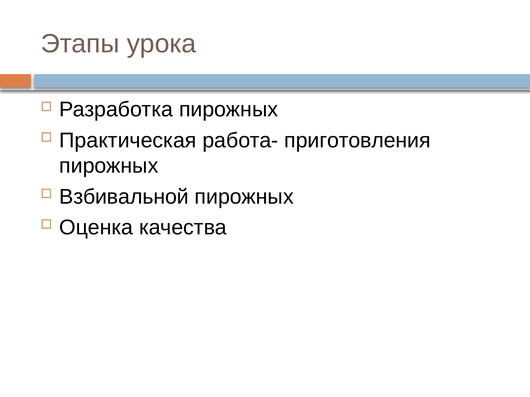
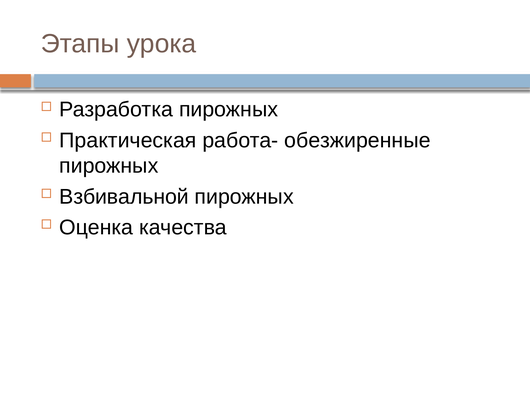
приготовления: приготовления -> обезжиренные (357, 140)
